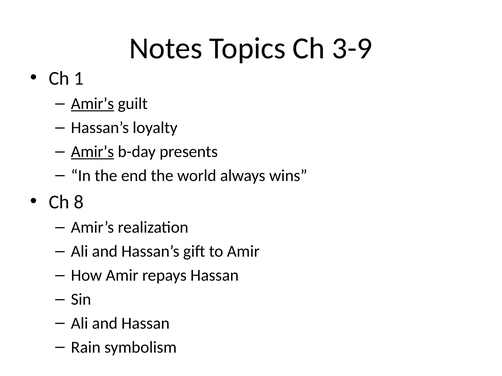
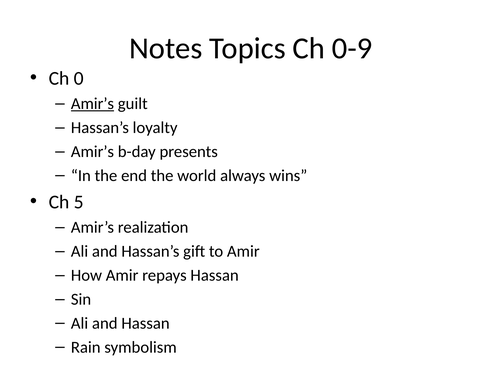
3-9: 3-9 -> 0-9 (352, 49)
1: 1 -> 0 (79, 78)
Amir’s underline: present -> none (92, 152)
8: 8 -> 5 (79, 202)
